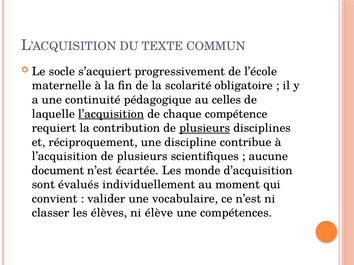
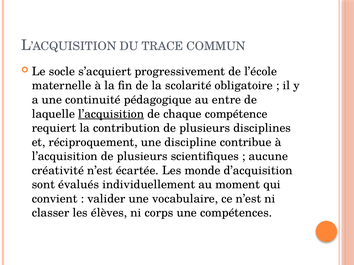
TEXTE: TEXTE -> TRACE (162, 46)
celles: celles -> entre (226, 100)
plusieurs underline: present -> none (205, 128)
document: document -> créativité (58, 171)
élève: élève -> corps (159, 213)
